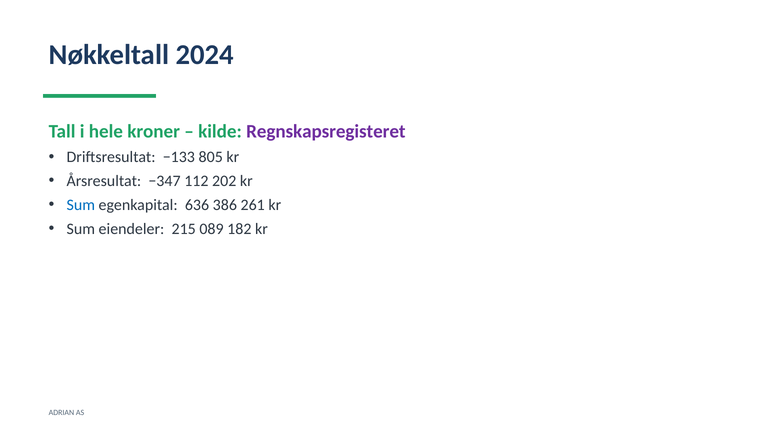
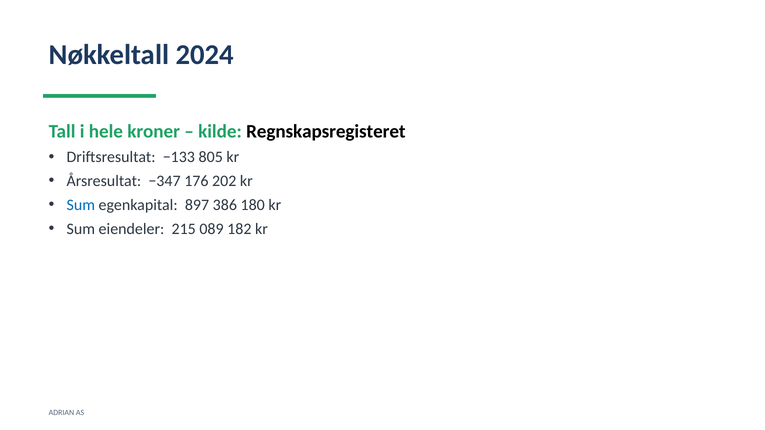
Regnskapsregisteret colour: purple -> black (326, 132)
112: 112 -> 176 (196, 181)
636: 636 -> 897 (197, 205)
261: 261 -> 180 (253, 205)
